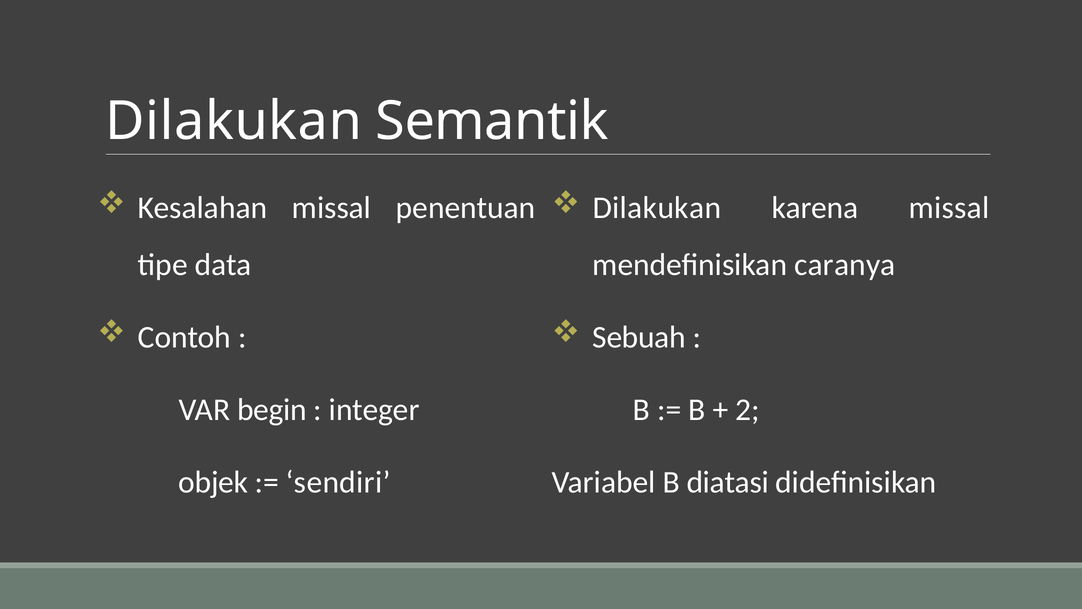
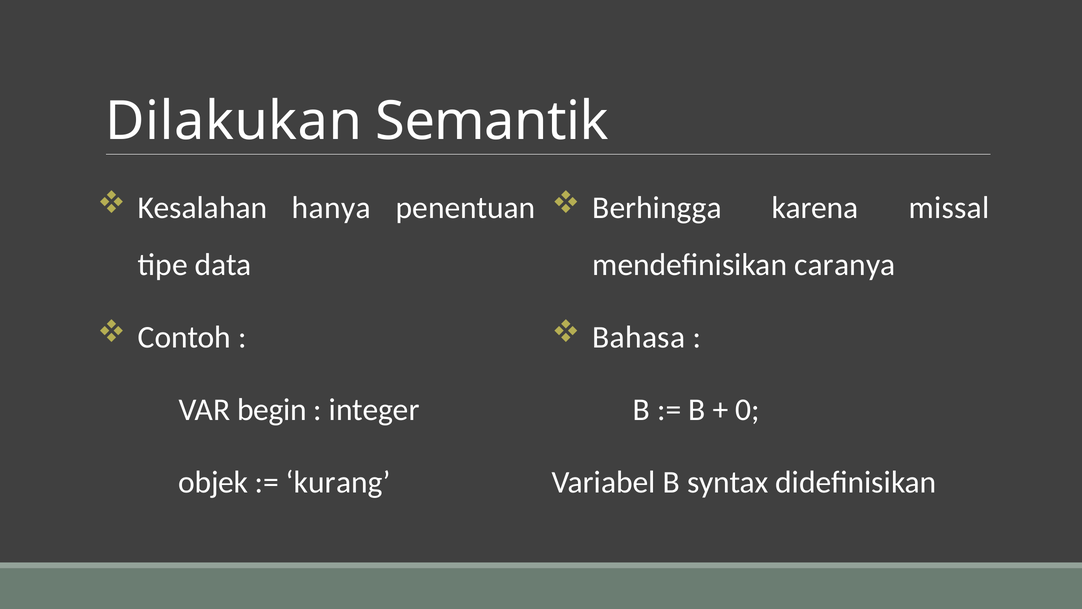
Kesalahan missal: missal -> hanya (331, 208)
Dilakukan: Dilakukan -> Berhingga (657, 208)
Sebuah: Sebuah -> Bahasa (639, 337)
2: 2 -> 0 (748, 409)
sendiri: sendiri -> kurang (338, 482)
diatasi: diatasi -> syntax (728, 482)
